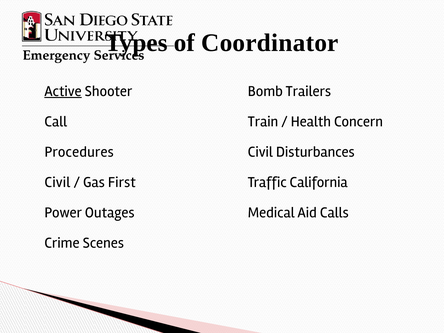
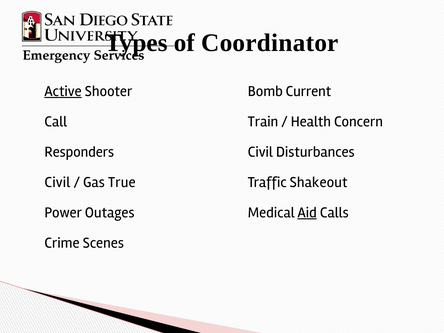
Trailers: Trailers -> Current (308, 91)
Procedures: Procedures -> Responders (79, 152)
First: First -> True (122, 182)
California: California -> Shakeout (319, 182)
Aid underline: none -> present (307, 213)
